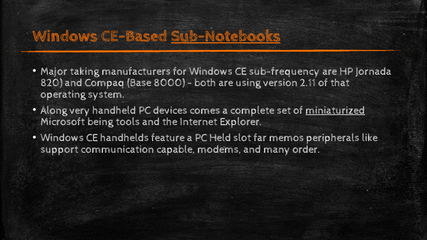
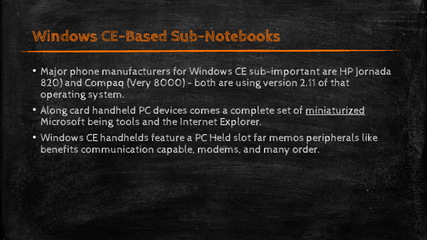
Sub-Notebooks underline: present -> none (226, 36)
taking: taking -> phone (85, 71)
sub-frequency: sub-frequency -> sub-important (285, 71)
Base: Base -> Very (139, 83)
very: very -> card (80, 110)
support: support -> benefits (60, 149)
